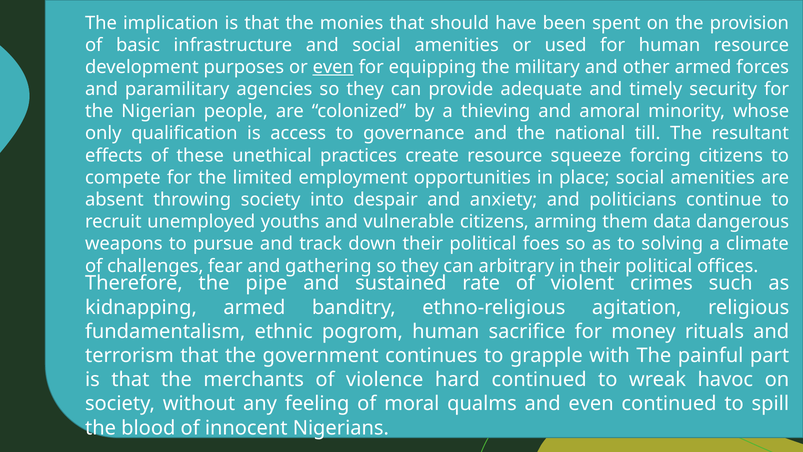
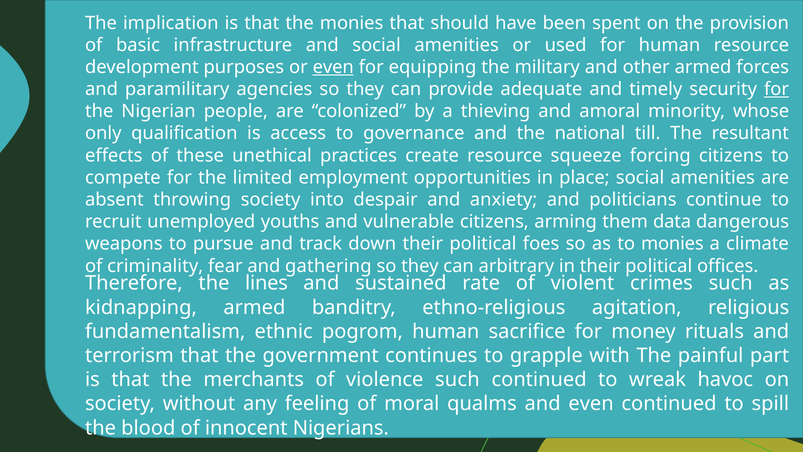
for underline: none -> present (777, 89)
to solving: solving -> monies (672, 244)
challenges: challenges -> criminality (155, 266)
pipe: pipe -> lines (267, 283)
violence hard: hard -> such (457, 379)
